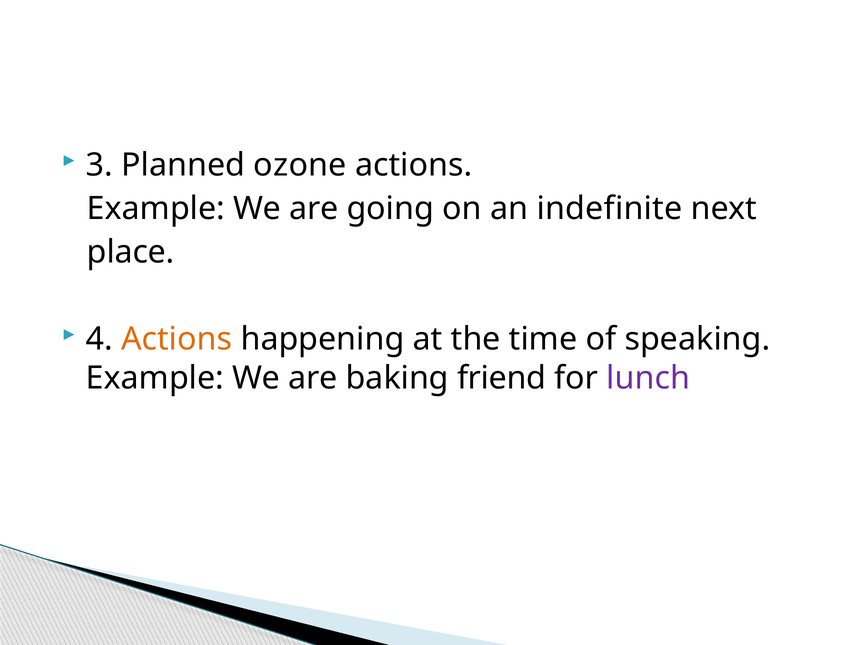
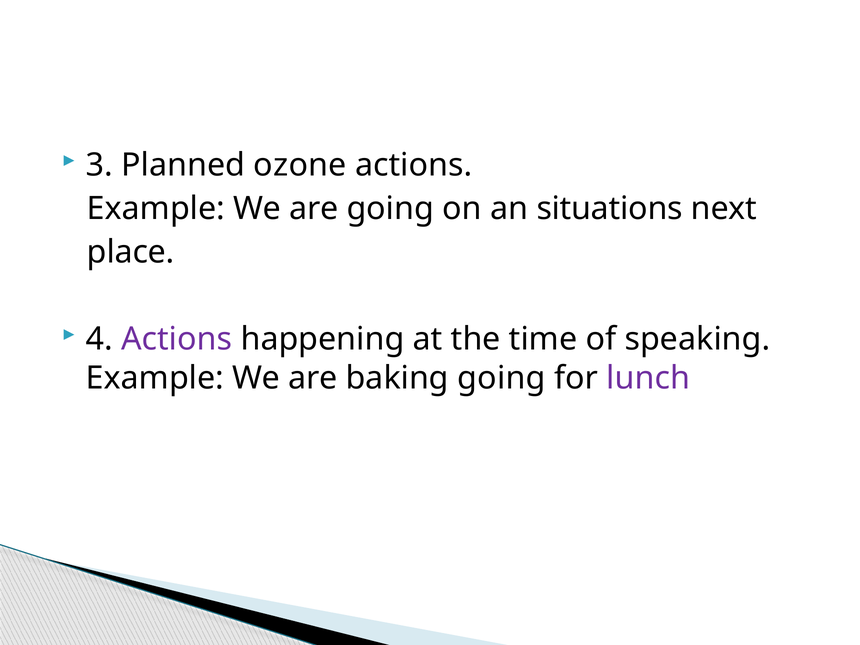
indefinite: indefinite -> situations (610, 209)
Actions colour: orange -> purple (177, 339)
baking friend: friend -> going (501, 378)
